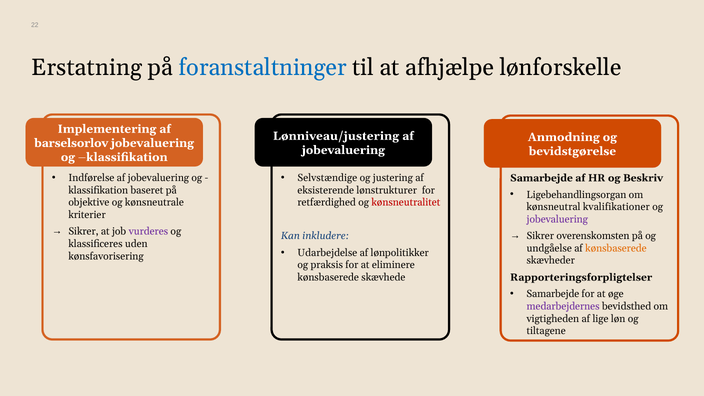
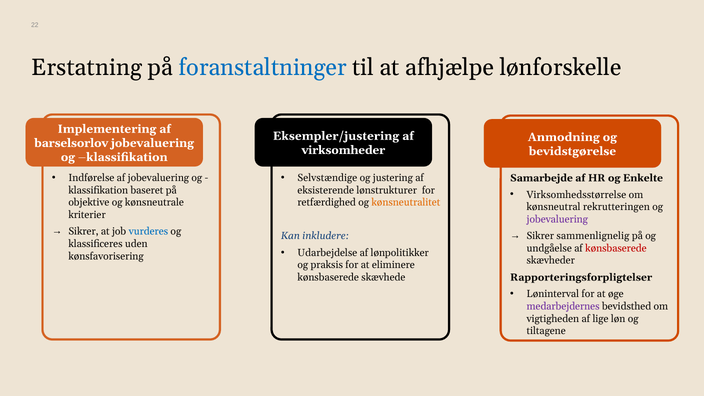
Lønniveau/justering: Lønniveau/justering -> Eksempler/justering (336, 136)
jobevaluering: jobevaluering -> virksomheder (343, 150)
Beskriv: Beskriv -> Enkelte (643, 178)
Ligebehandlingsorgan: Ligebehandlingsorgan -> Virksomhedsstørrelse (576, 195)
kønsneutralitet colour: red -> orange (406, 203)
kvalifikationer: kvalifikationer -> rekrutteringen (616, 207)
vurderes colour: purple -> blue (148, 232)
overenskomsten: overenskomsten -> sammenlignelig (593, 236)
kønsbaserede colour: orange -> red (616, 248)
Samarbejde: Samarbejde -> Løninterval (553, 294)
